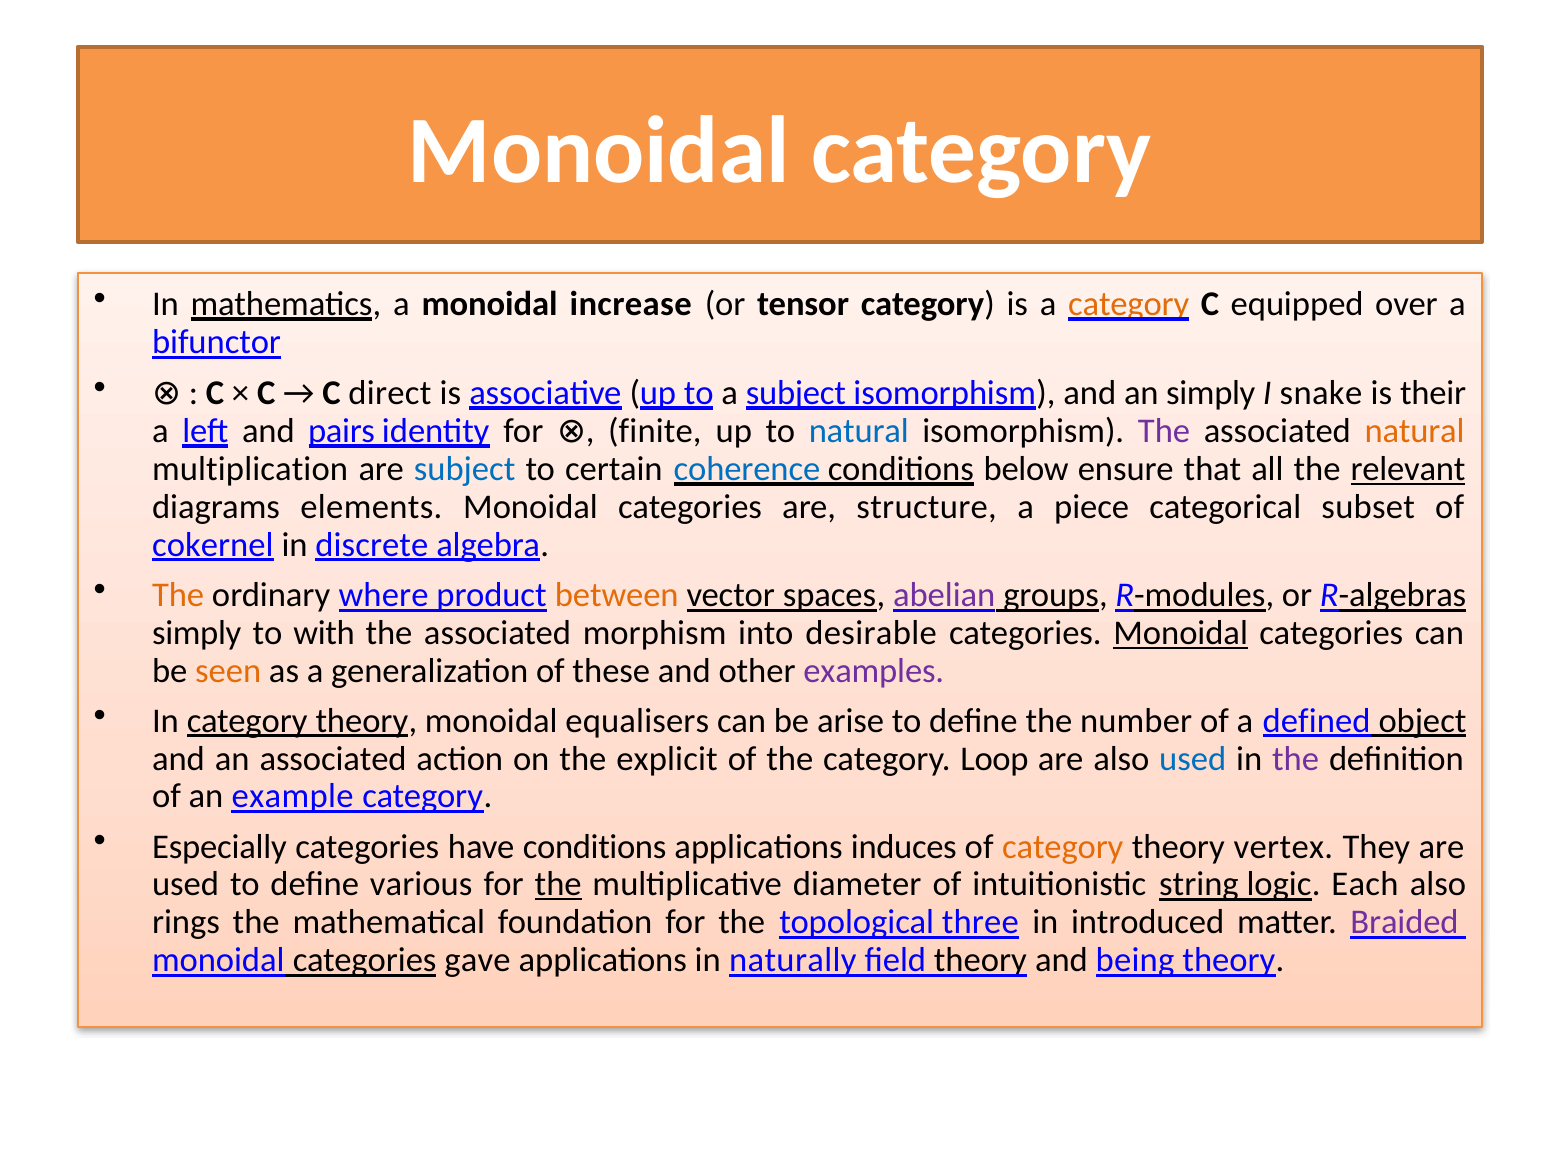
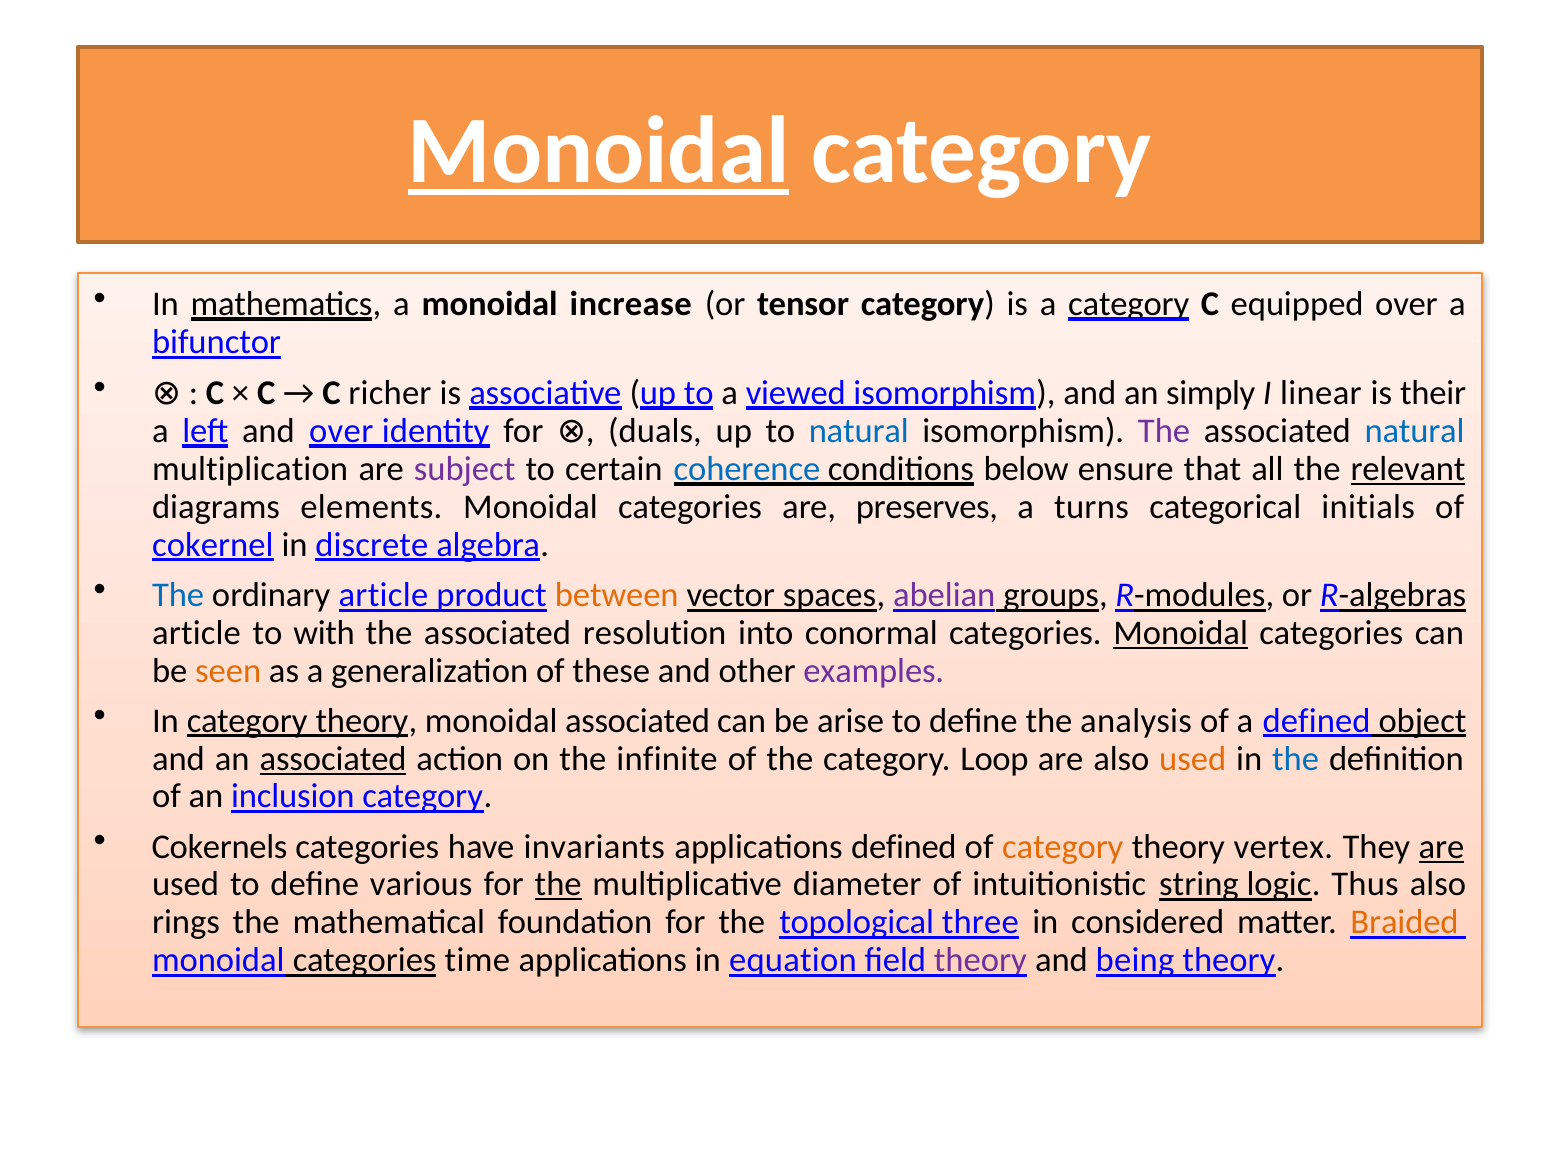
Monoidal underline: none -> present (599, 151)
category colour: orange -> black (1129, 304)
direct: direct -> richer (390, 393)
a subject: subject -> viewed (796, 393)
snake: snake -> linear (1321, 393)
and pairs: pairs -> over (341, 431)
finite: finite -> duals (655, 431)
natural colour: orange -> blue (1415, 431)
subject colour: blue -> purple (465, 469)
structure: structure -> preserves (927, 507)
piece: piece -> turns (1091, 507)
subset: subset -> initials (1368, 507)
The colour: orange -> blue (178, 595)
ordinary where: where -> article (383, 595)
simply: simply -> article (197, 633)
morphism: morphism -> resolution (655, 633)
desirable: desirable -> conormal (871, 633)
monoidal equalisers: equalisers -> associated (638, 721)
number: number -> analysis (1136, 721)
associated underline: none -> present (333, 759)
explicit: explicit -> infinite (667, 759)
used colour: blue -> orange (1193, 759)
the colour: purple -> blue (1296, 759)
example: example -> inclusion (293, 796)
Especially: Especially -> Cokernels (220, 847)
have conditions: conditions -> invariants (594, 847)
applications induces: induces -> defined (904, 847)
are underline: none -> present (1442, 847)
Each: Each -> Thus (1365, 884)
introduced: introduced -> considered (1148, 922)
Braided colour: purple -> orange (1405, 922)
gave: gave -> time (477, 960)
naturally: naturally -> equation (793, 960)
theory colour: black -> purple (980, 960)
